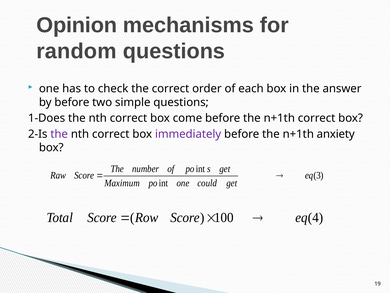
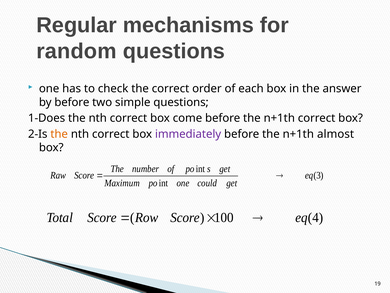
Opinion: Opinion -> Regular (77, 25)
the colour: purple -> orange (59, 134)
anxiety: anxiety -> almost (336, 134)
